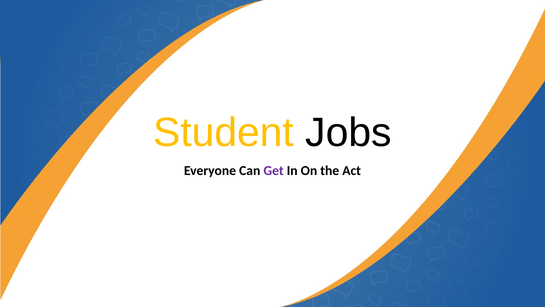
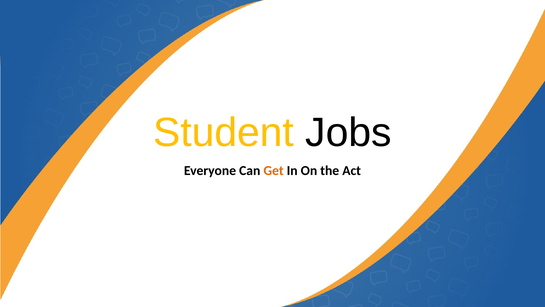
Get colour: purple -> orange (274, 170)
